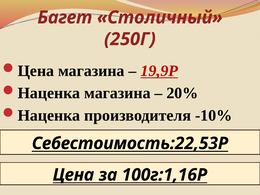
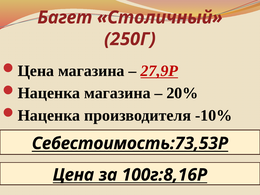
19,9Р: 19,9Р -> 27,9Р (159, 71)
Себестоимость:22,53Р: Себестоимость:22,53Р -> Себестоимость:73,53Р (130, 143)
100г:1,16Р: 100г:1,16Р -> 100г:8,16Р (164, 175)
